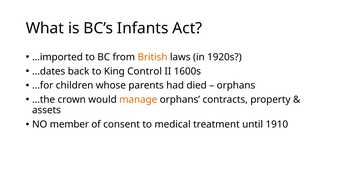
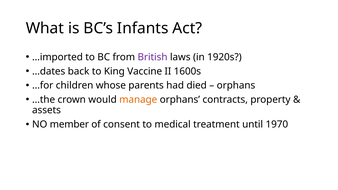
British colour: orange -> purple (153, 57)
Control: Control -> Vaccine (145, 71)
1910: 1910 -> 1970 (277, 124)
